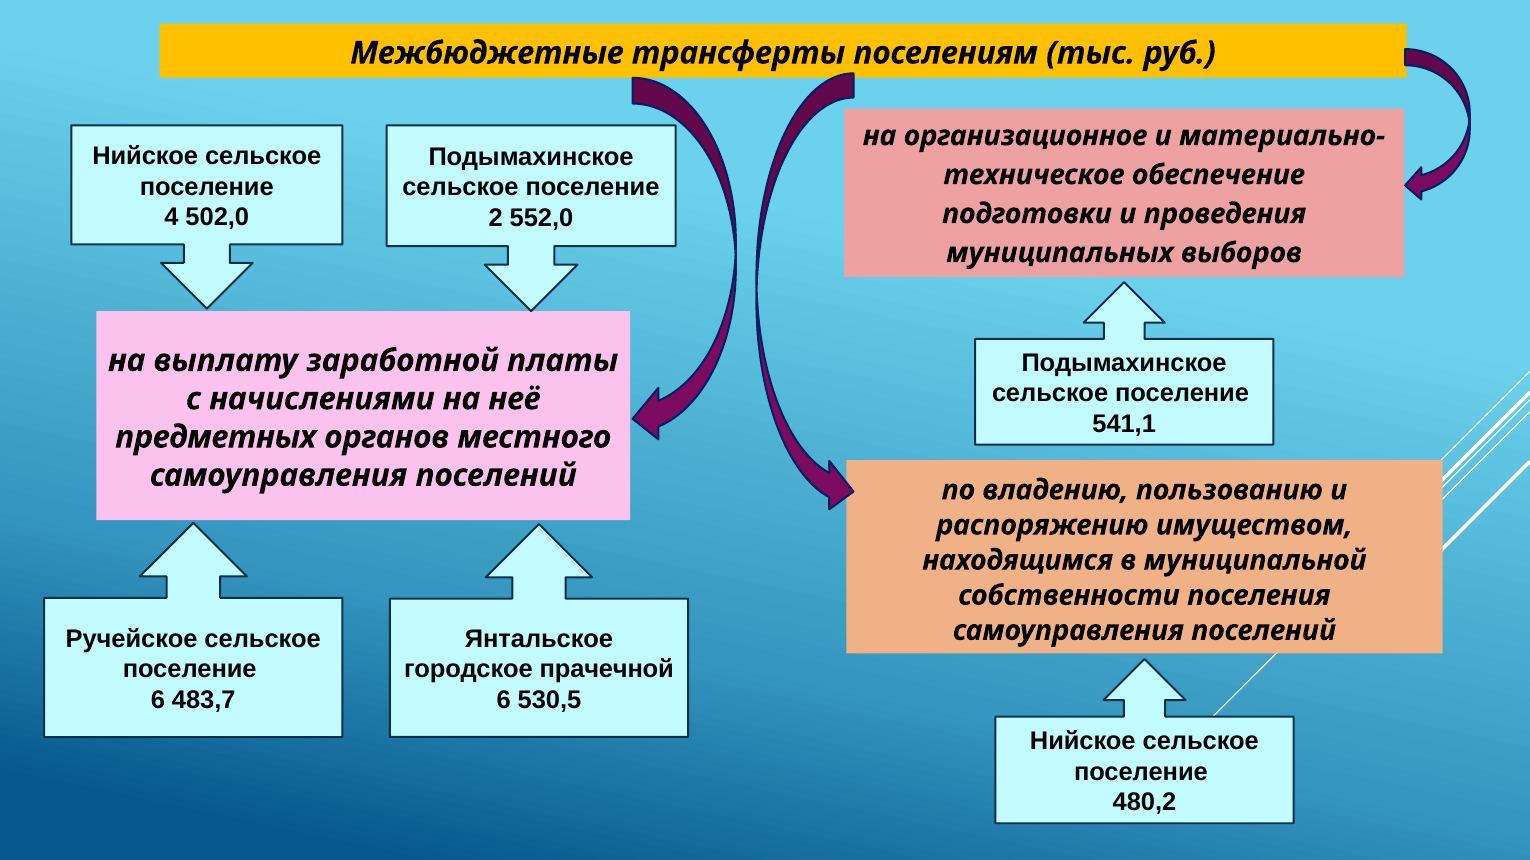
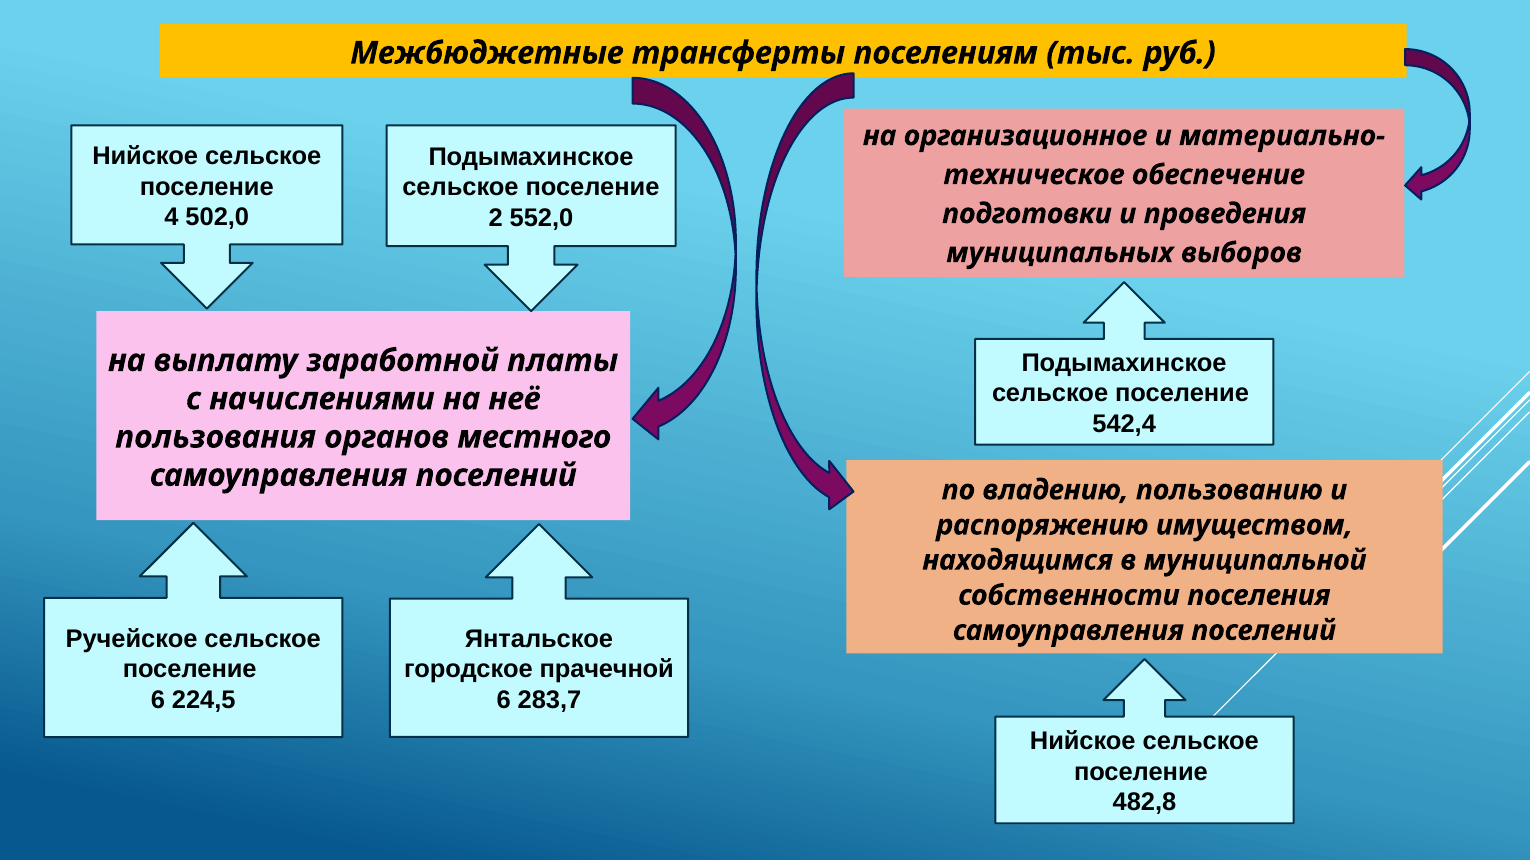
541,1: 541,1 -> 542,4 (1124, 424)
предметных: предметных -> пользования (216, 437)
483,7: 483,7 -> 224,5 (204, 700)
530,5: 530,5 -> 283,7 (549, 701)
480,2: 480,2 -> 482,8 (1144, 803)
